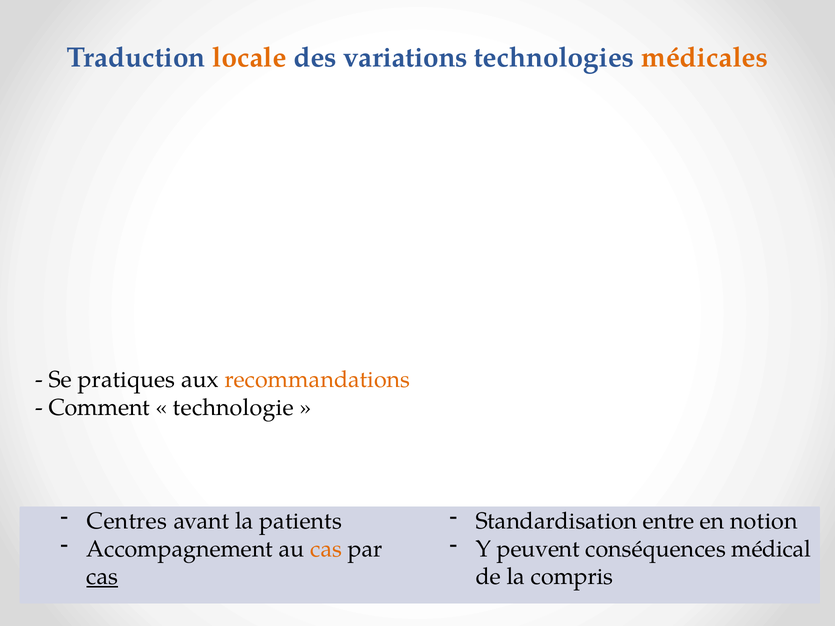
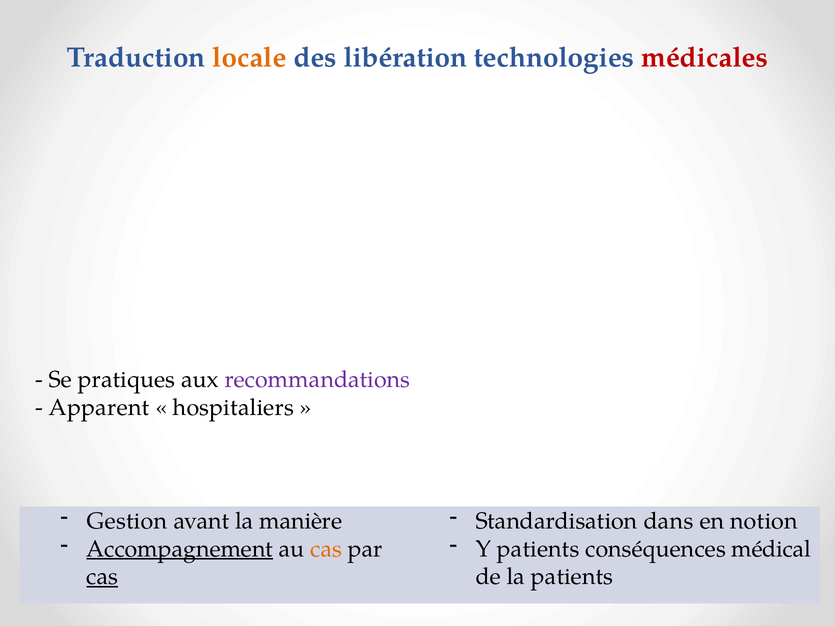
variations: variations -> libération (405, 57)
médicales colour: orange -> red (705, 57)
recommandations colour: orange -> purple (317, 380)
Comment: Comment -> Apparent (99, 408)
technologie: technologie -> hospitaliers (233, 408)
Centres: Centres -> Gestion (127, 521)
patients: patients -> manière (301, 521)
entre: entre -> dans (668, 521)
Accompagnement underline: none -> present (180, 549)
Y peuvent: peuvent -> patients (538, 549)
la compris: compris -> patients (572, 577)
